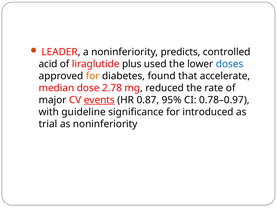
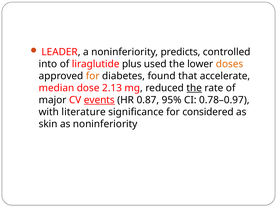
acid: acid -> into (48, 64)
doses colour: blue -> orange (230, 64)
2.78: 2.78 -> 2.13 (112, 88)
the underline: none -> present (194, 88)
guideline: guideline -> literature (84, 112)
introduced: introduced -> considered (208, 112)
trial: trial -> skin (48, 124)
